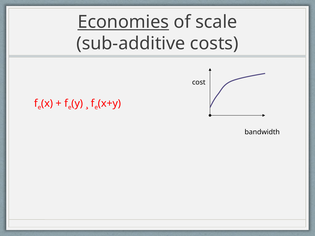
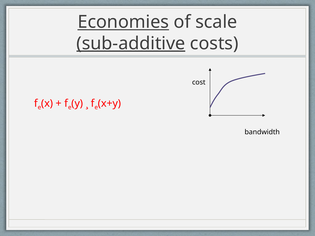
sub-additive underline: none -> present (131, 44)
